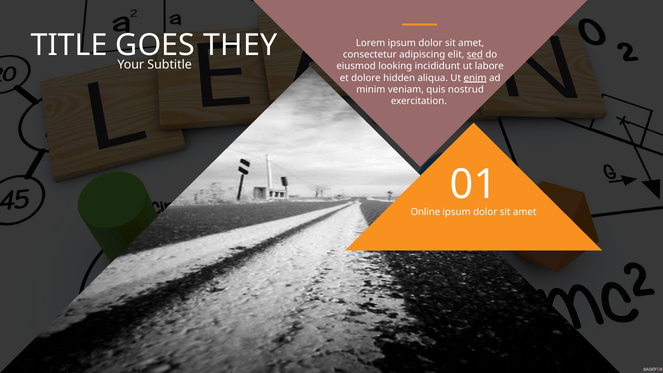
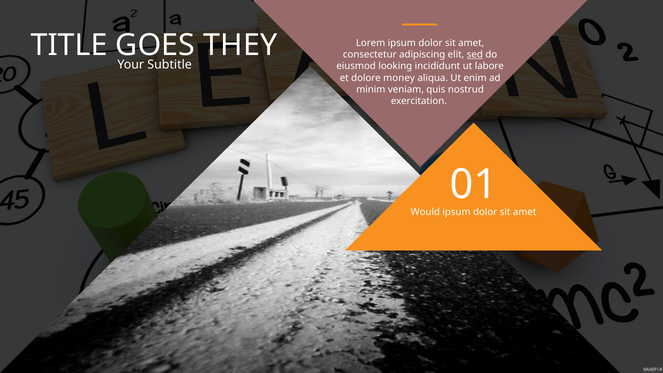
hidden: hidden -> money (399, 78)
enim underline: present -> none (475, 78)
Online: Online -> Would (425, 212)
